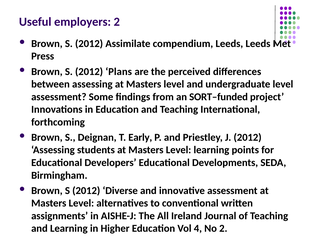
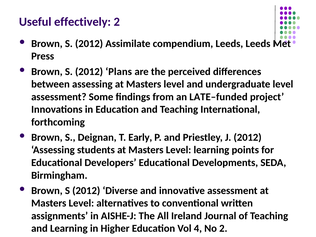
employers: employers -> effectively (83, 22)
SORT–funded: SORT–funded -> LATE–funded (218, 97)
